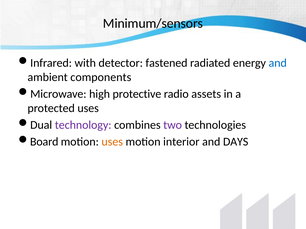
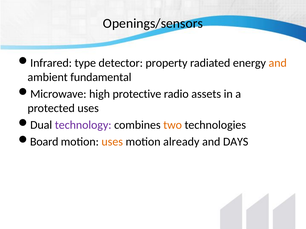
Minimum/sensors: Minimum/sensors -> Openings/sensors (153, 23)
with: with -> type (85, 63)
fastened: fastened -> property (167, 63)
and colour: blue -> orange (278, 63)
components: components -> fundamental (101, 77)
two colour: purple -> orange (173, 125)
interior: interior -> already (181, 142)
